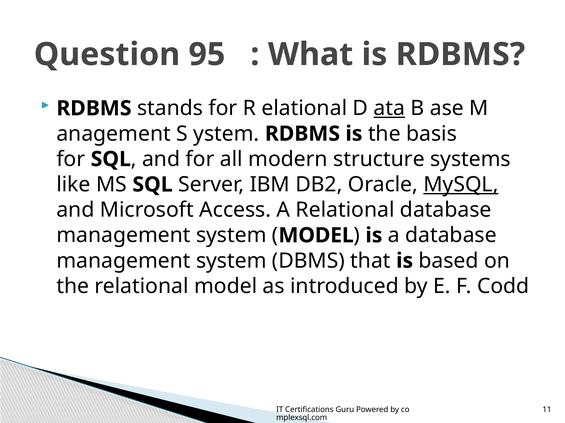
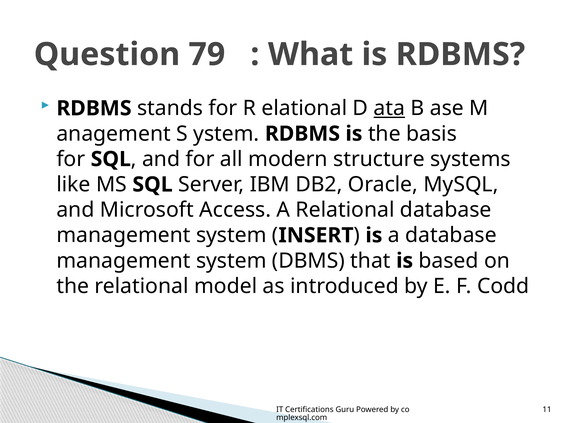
95: 95 -> 79 (207, 55)
MySQL underline: present -> none (461, 185)
MODEL: MODEL -> INSERT (316, 236)
